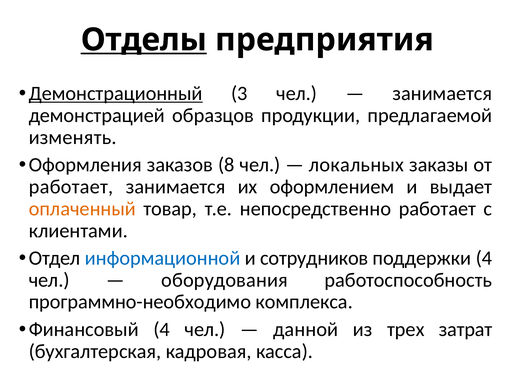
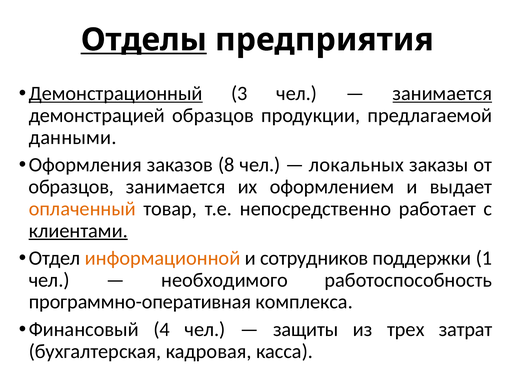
занимается underline: none -> present (442, 94)
изменять: изменять -> данными (73, 137)
работает: работает -> образцов (71, 187)
клиентами underline: none -> present (78, 231)
информационной colour: blue -> orange (163, 258)
поддержки 4: 4 -> 1 (484, 258)
оборудования: оборудования -> необходимого (225, 280)
программно-необходимо: программно-необходимо -> программно-оперативная (140, 302)
данной: данной -> защиты (306, 330)
